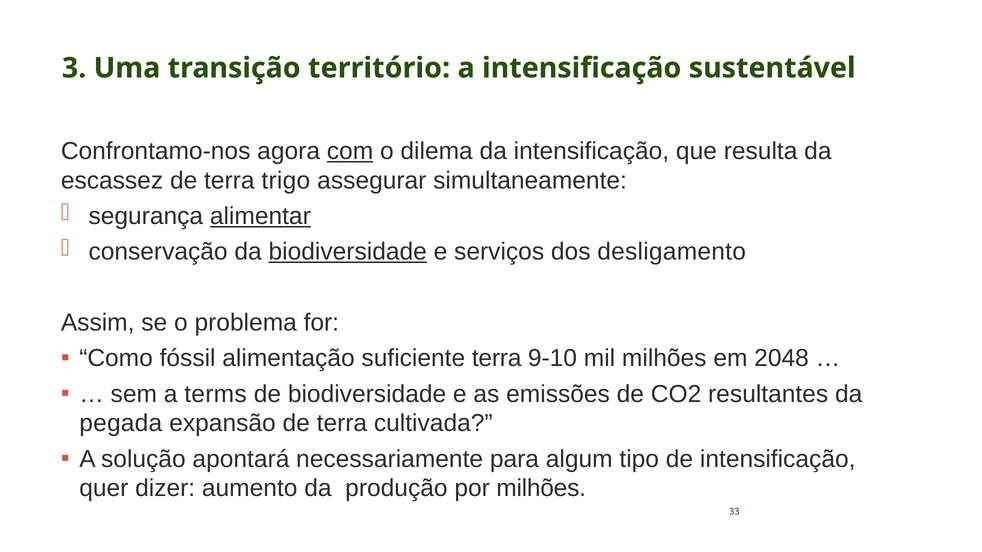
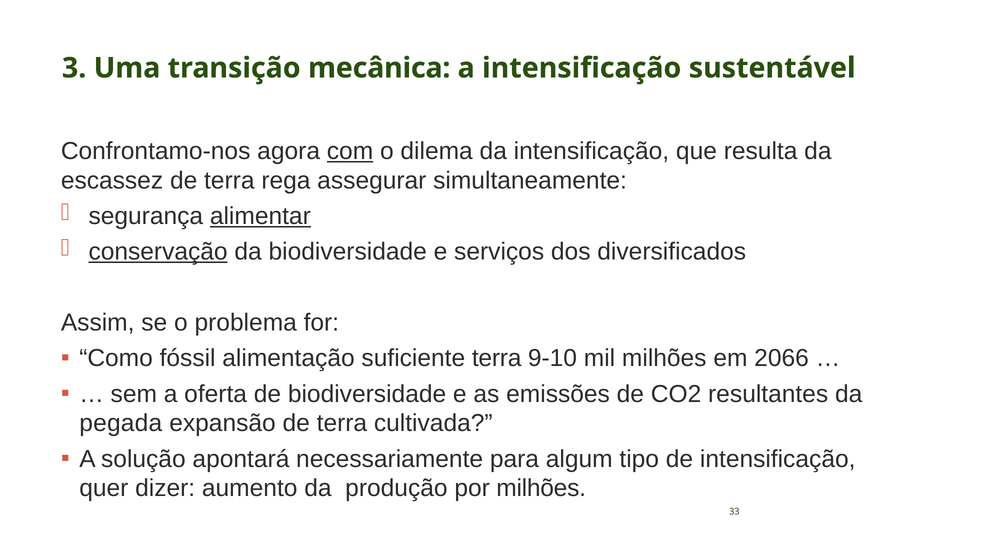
território: território -> mecânica (379, 68)
trigo: trigo -> rega (286, 181)
conservação underline: none -> present (158, 252)
biodiversidade underline: present -> none (348, 252)
desligamento: desligamento -> diversificados (672, 252)
2048: 2048 -> 2066 (782, 359)
terms: terms -> oferta (216, 394)
